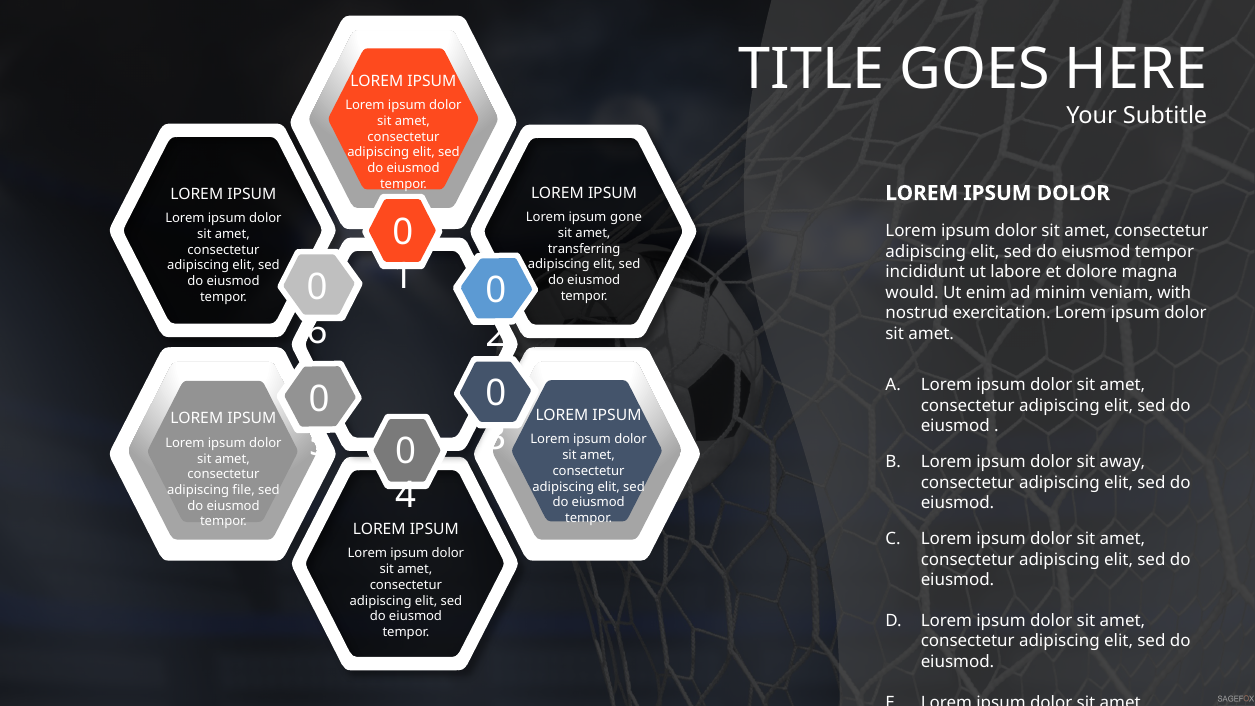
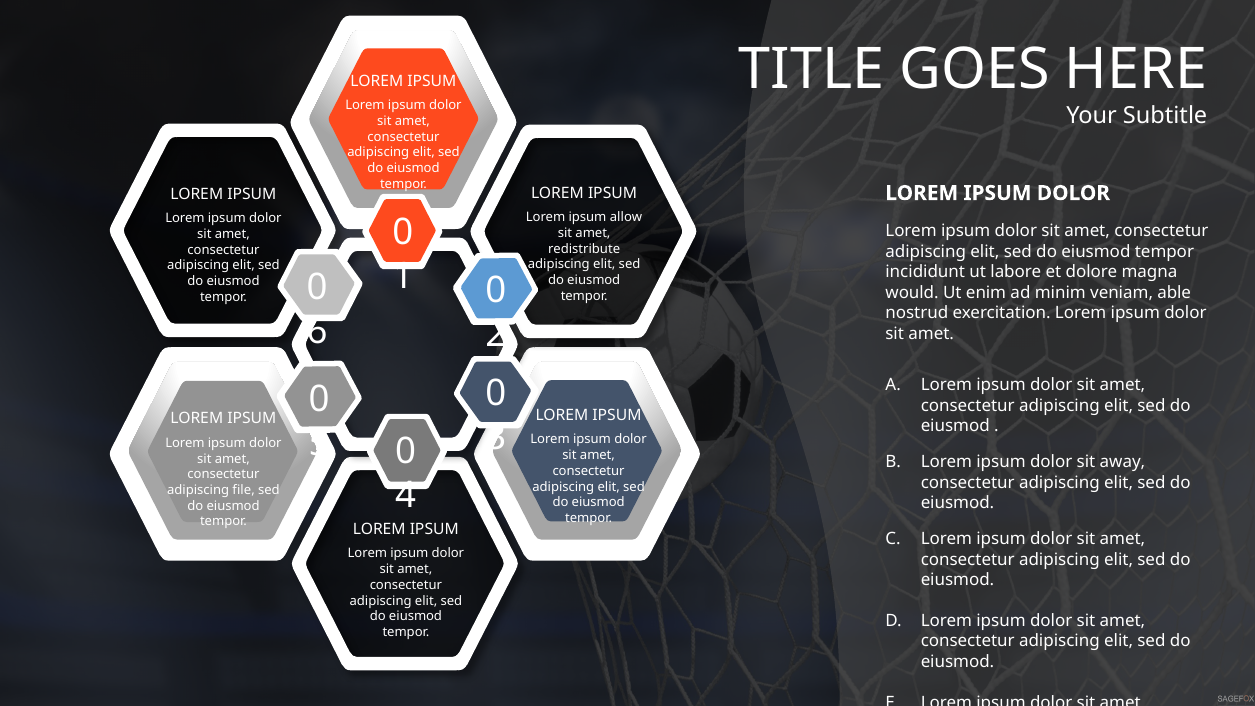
gone: gone -> allow (626, 217)
transferring: transferring -> redistribute (584, 249)
with: with -> able (1174, 293)
